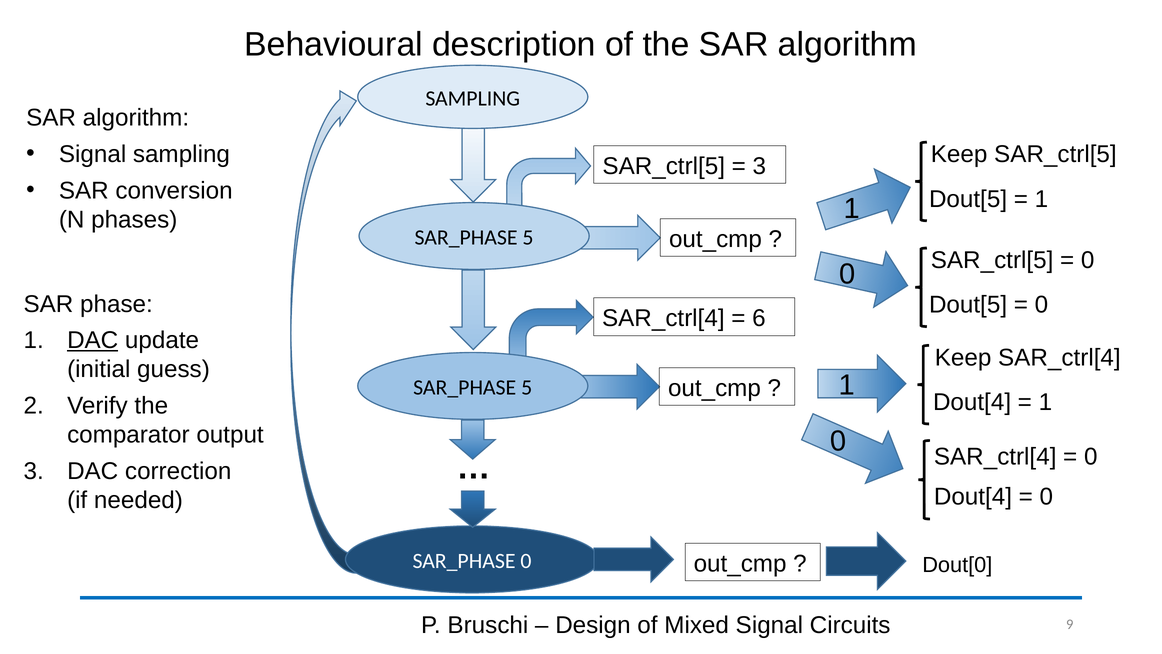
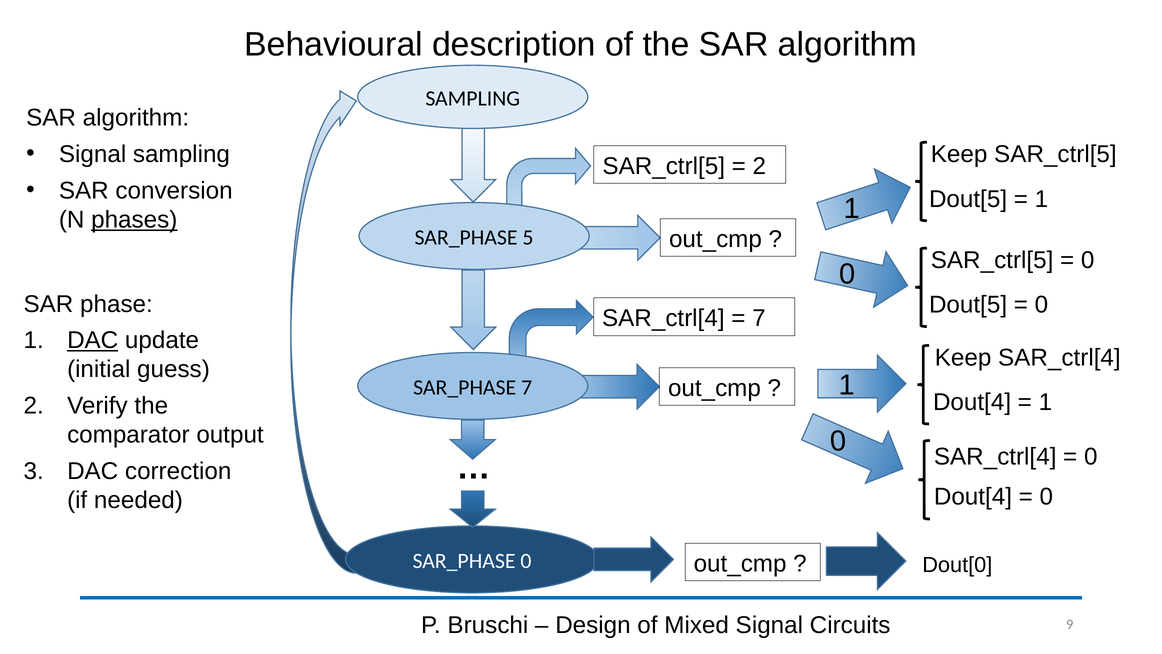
3: 3 -> 2 (759, 166)
phases underline: none -> present (134, 220)
6: 6 -> 7 (759, 318)
5: 5 -> 7 (527, 387)
